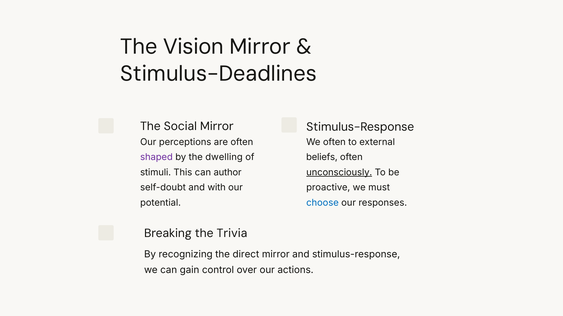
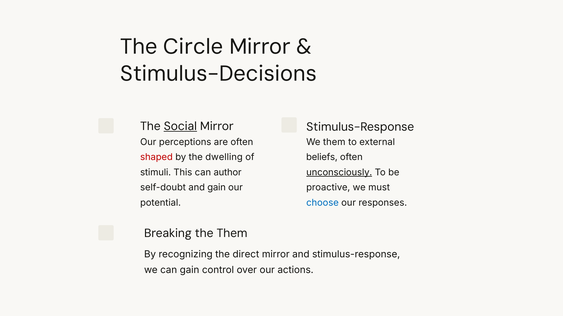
Vision: Vision -> Circle (193, 47)
Stimulus-Deadlines: Stimulus-Deadlines -> Stimulus-Decisions (219, 74)
Social underline: none -> present (180, 126)
We often: often -> them (334, 142)
shaped colour: purple -> red (156, 158)
and with: with -> gain (217, 188)
the Trivia: Trivia -> Them (232, 234)
